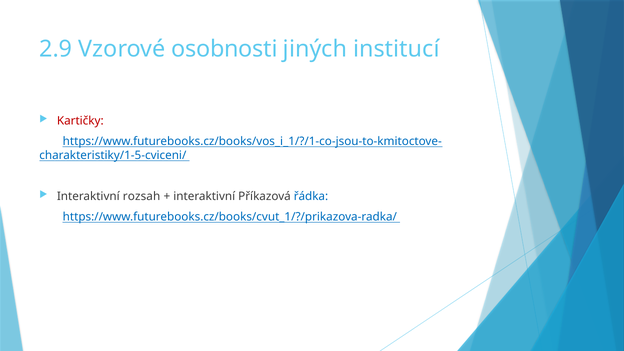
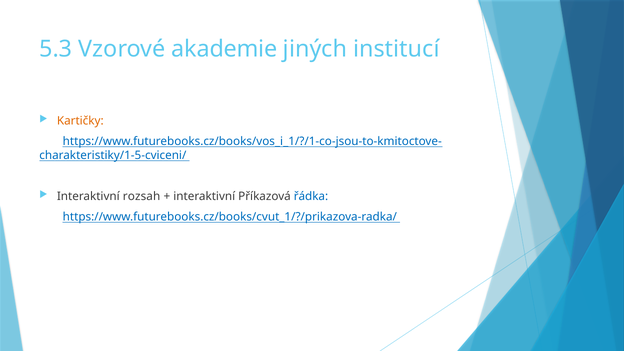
2.9: 2.9 -> 5.3 (56, 49)
osobnosti: osobnosti -> akademie (224, 49)
Kartičky colour: red -> orange (80, 121)
